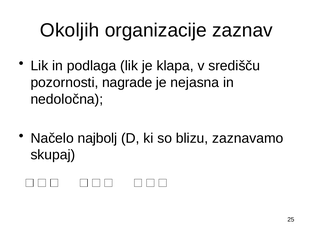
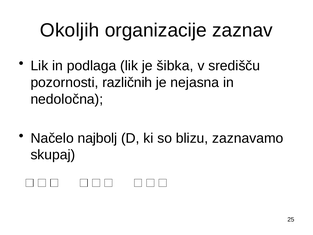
klapa: klapa -> šibka (175, 66)
nagrade: nagrade -> različnih (127, 82)
